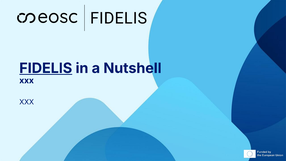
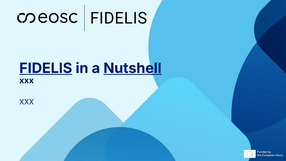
Nutshell underline: none -> present (132, 68)
